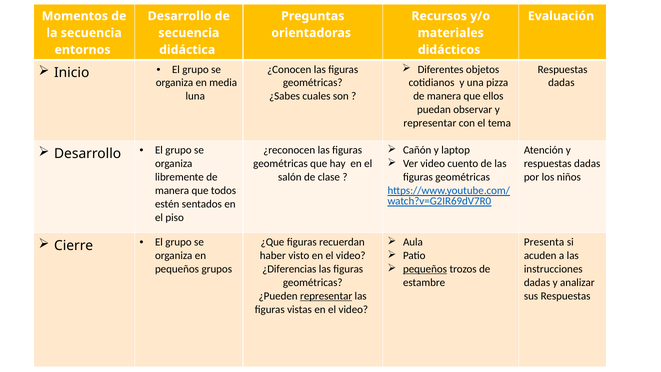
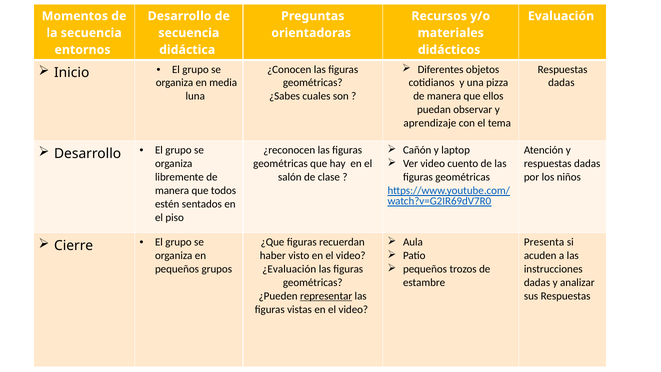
representar: representar -> aprendizaje (430, 123)
pequeños underline: present -> none (425, 269)
¿Diferencias: ¿Diferencias -> ¿Evaluación (289, 269)
